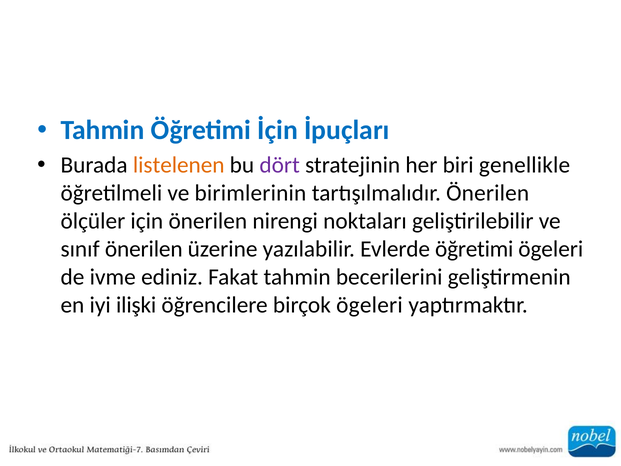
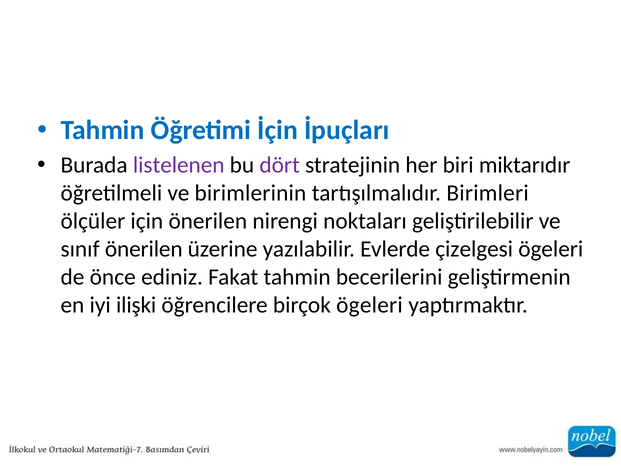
listelenen colour: orange -> purple (179, 165)
genellikle: genellikle -> miktarıdır (525, 165)
tartışılmalıdır Önerilen: Önerilen -> Birimleri (488, 193)
Evlerde öğretimi: öğretimi -> çizelgesi (474, 249)
ivme: ivme -> önce (113, 277)
